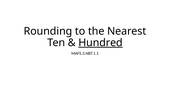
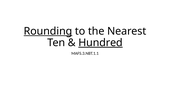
Rounding underline: none -> present (48, 31)
